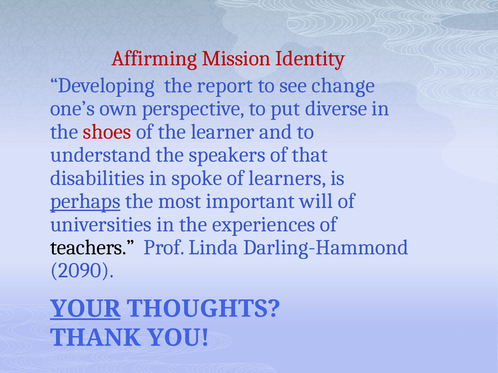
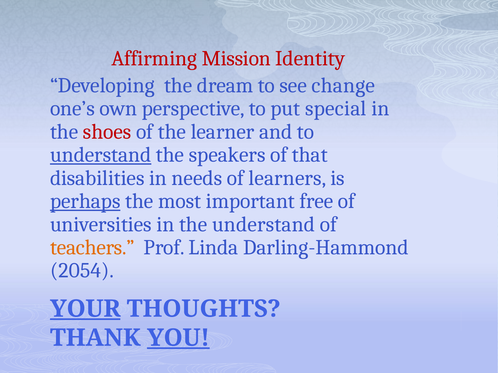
report: report -> dream (225, 86)
diverse: diverse -> special (336, 109)
understand underline: none -> present (101, 155)
spoke: spoke -> needs (197, 178)
will: will -> free (316, 201)
the experiences: experiences -> understand (264, 225)
teachers colour: black -> orange (92, 248)
2090: 2090 -> 2054 (82, 271)
YOU underline: none -> present (178, 338)
